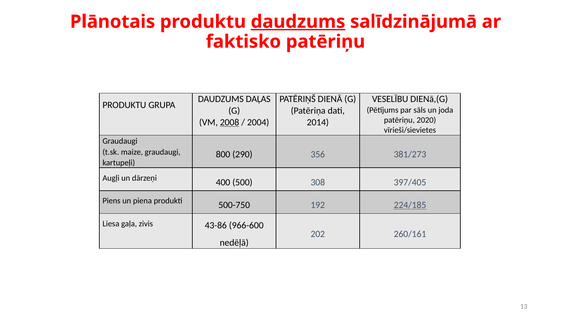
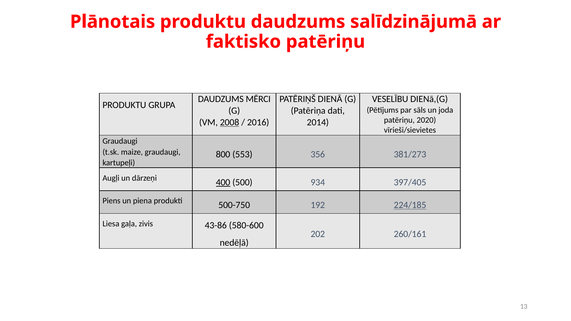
daudzums underline: present -> none (298, 22)
DAĻAS: DAĻAS -> MĒRCI (258, 99)
2004: 2004 -> 2016 (258, 122)
290: 290 -> 553 (242, 155)
400 underline: none -> present (223, 182)
308: 308 -> 934 (318, 182)
966-600: 966-600 -> 580-600 (246, 225)
